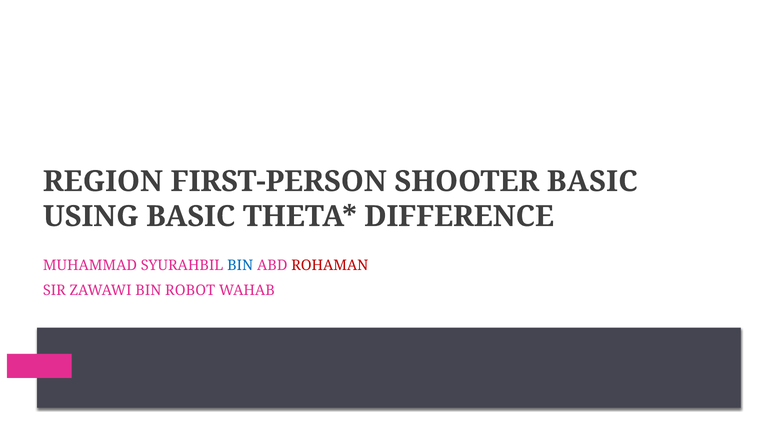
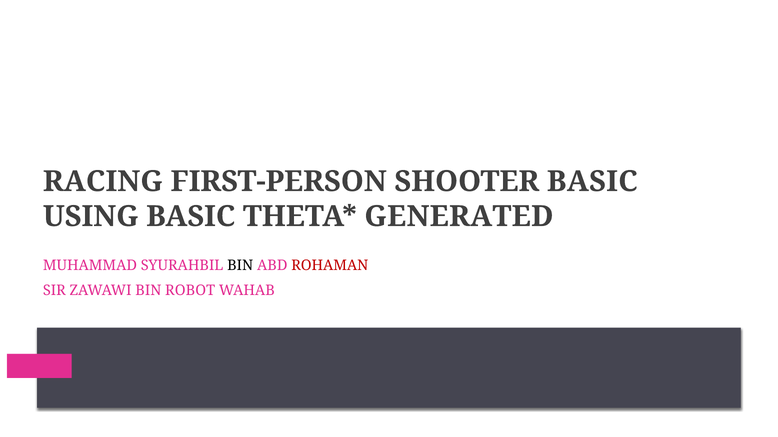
REGION: REGION -> RACING (103, 182)
DIFFERENCE: DIFFERENCE -> GENERATED (459, 217)
BIN colour: blue -> black (240, 266)
